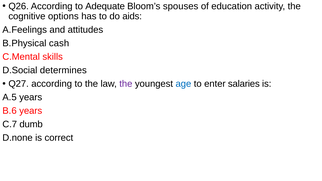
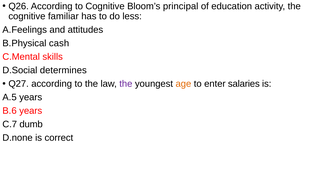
to Adequate: Adequate -> Cognitive (105, 6)
spouses: spouses -> principal (181, 6)
options: options -> familiar (63, 16)
aids: aids -> less (132, 16)
age colour: blue -> orange (183, 84)
